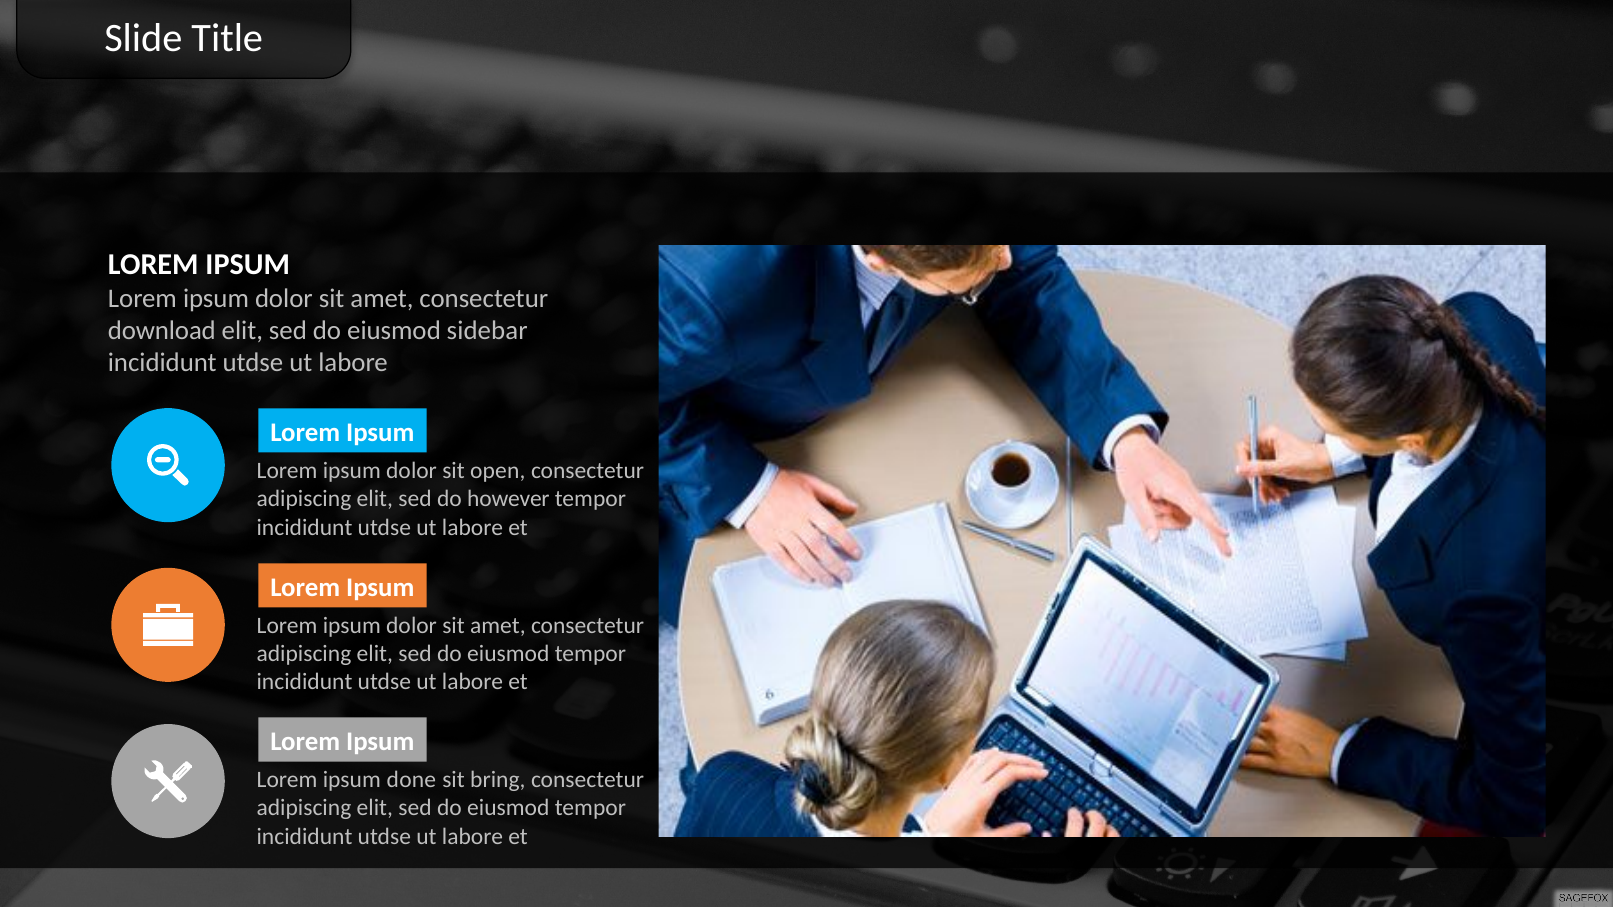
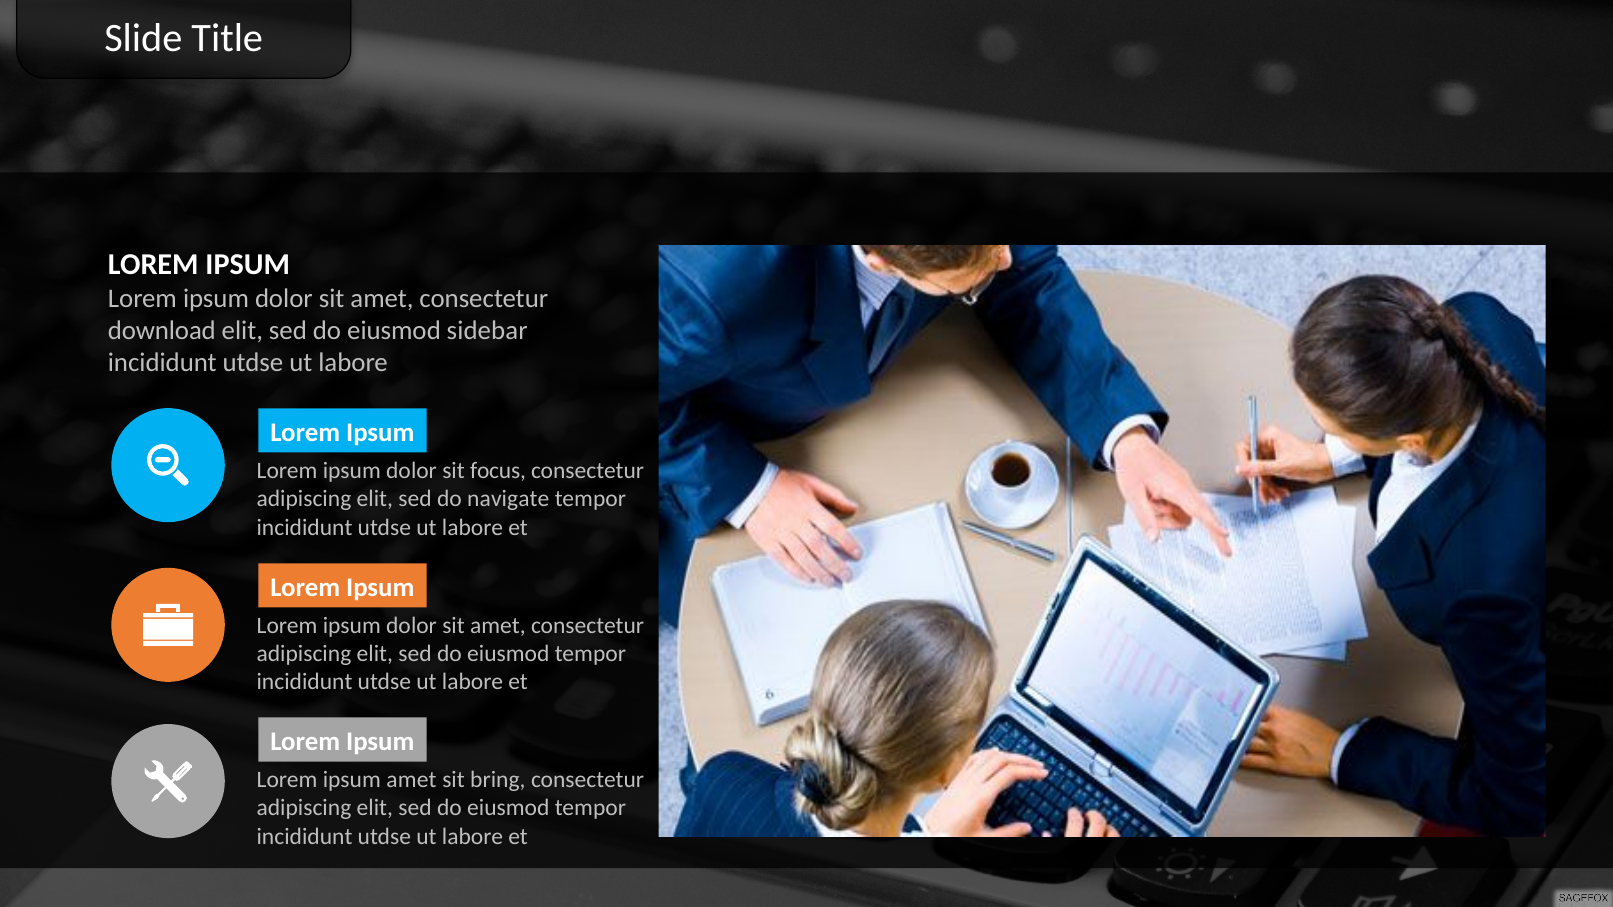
open: open -> focus (498, 471)
however: however -> navigate (508, 499)
ipsum done: done -> amet (411, 780)
